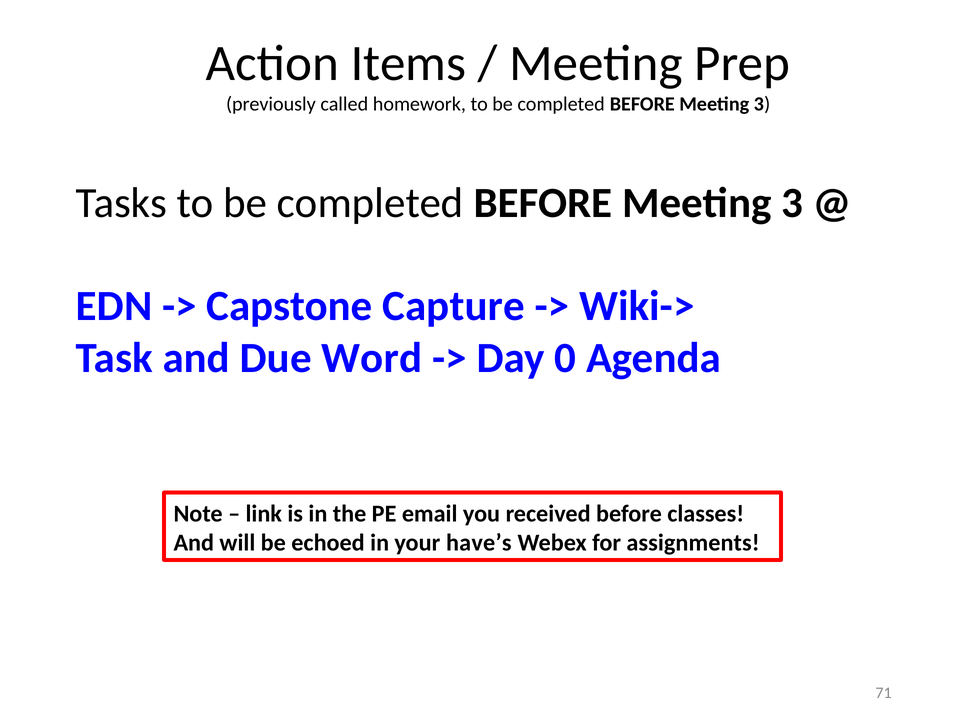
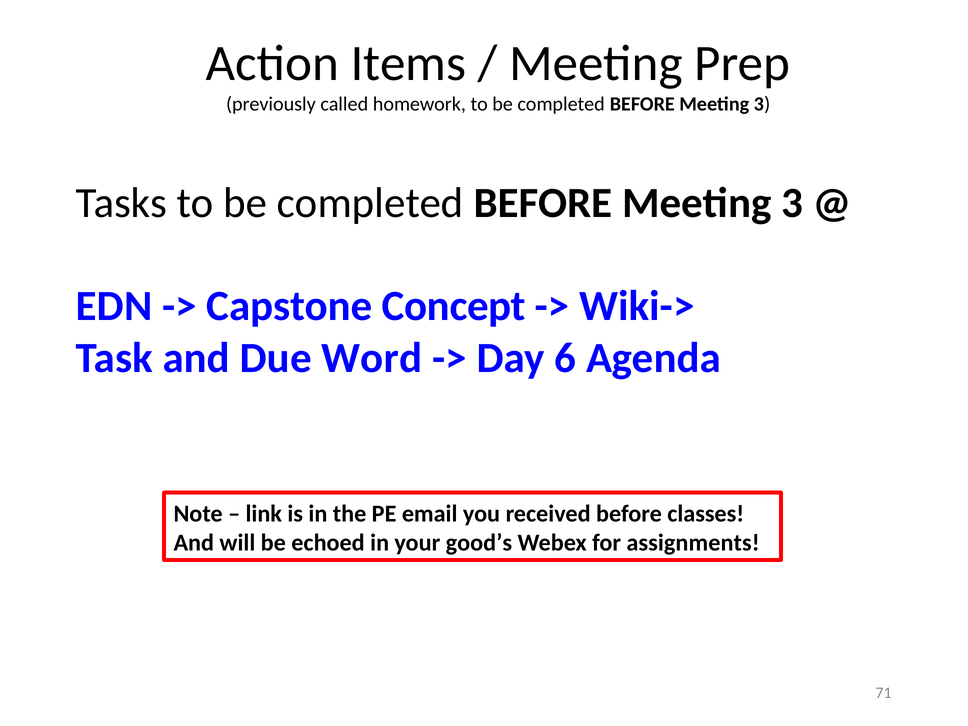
Capture: Capture -> Concept (454, 306)
0: 0 -> 6 (565, 358)
have’s: have’s -> good’s (479, 543)
